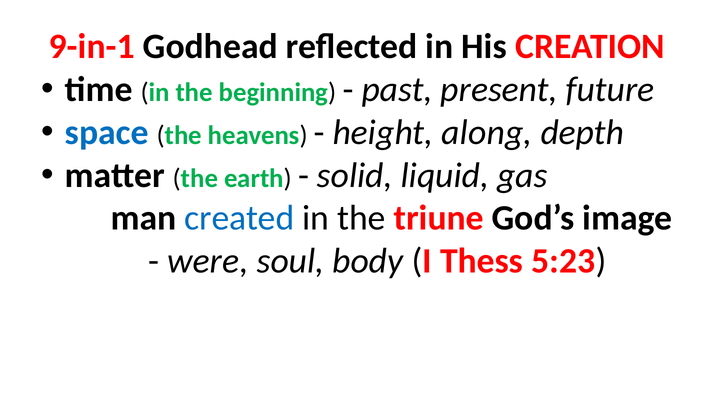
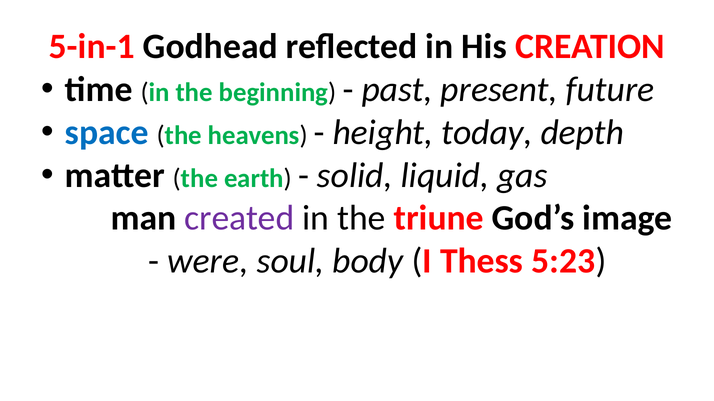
9-in-1: 9-in-1 -> 5-in-1 (92, 46)
along: along -> today (487, 133)
created colour: blue -> purple (239, 219)
